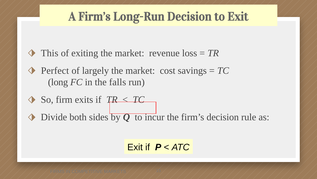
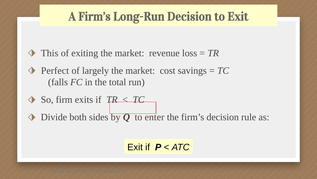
long: long -> falls (58, 82)
falls: falls -> total (118, 82)
incur: incur -> enter (155, 117)
